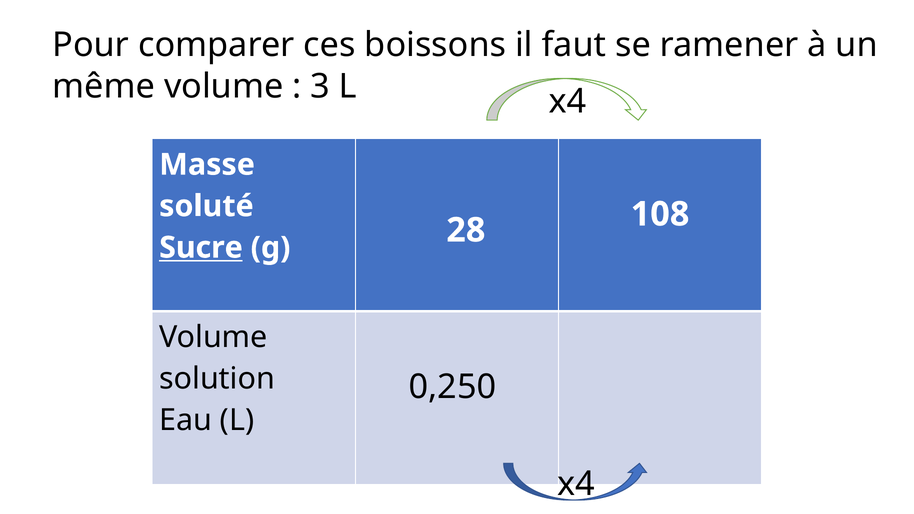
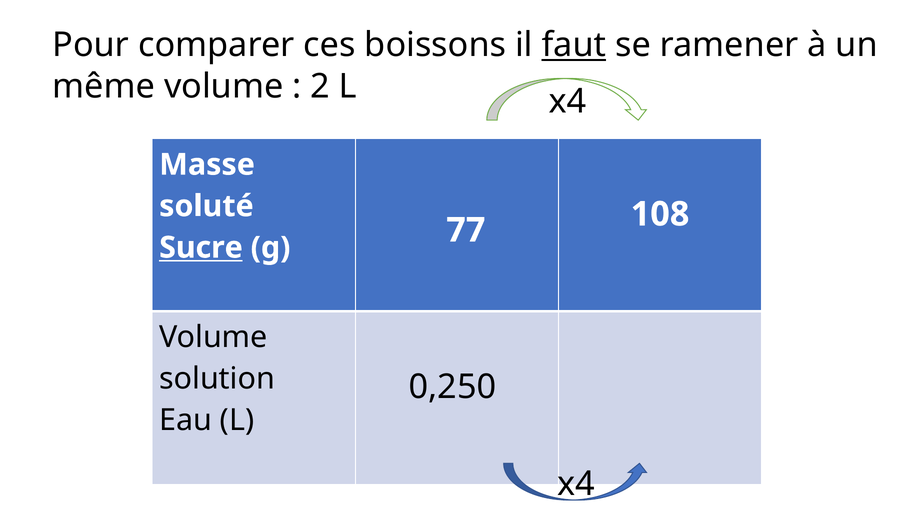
faut underline: none -> present (574, 45)
3: 3 -> 2 (320, 86)
28: 28 -> 77 (466, 230)
